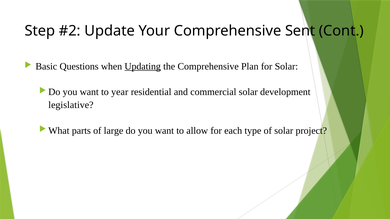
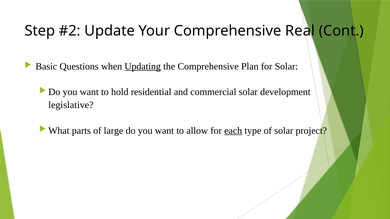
Sent: Sent -> Real (300, 31)
year: year -> hold (120, 92)
each underline: none -> present (233, 131)
